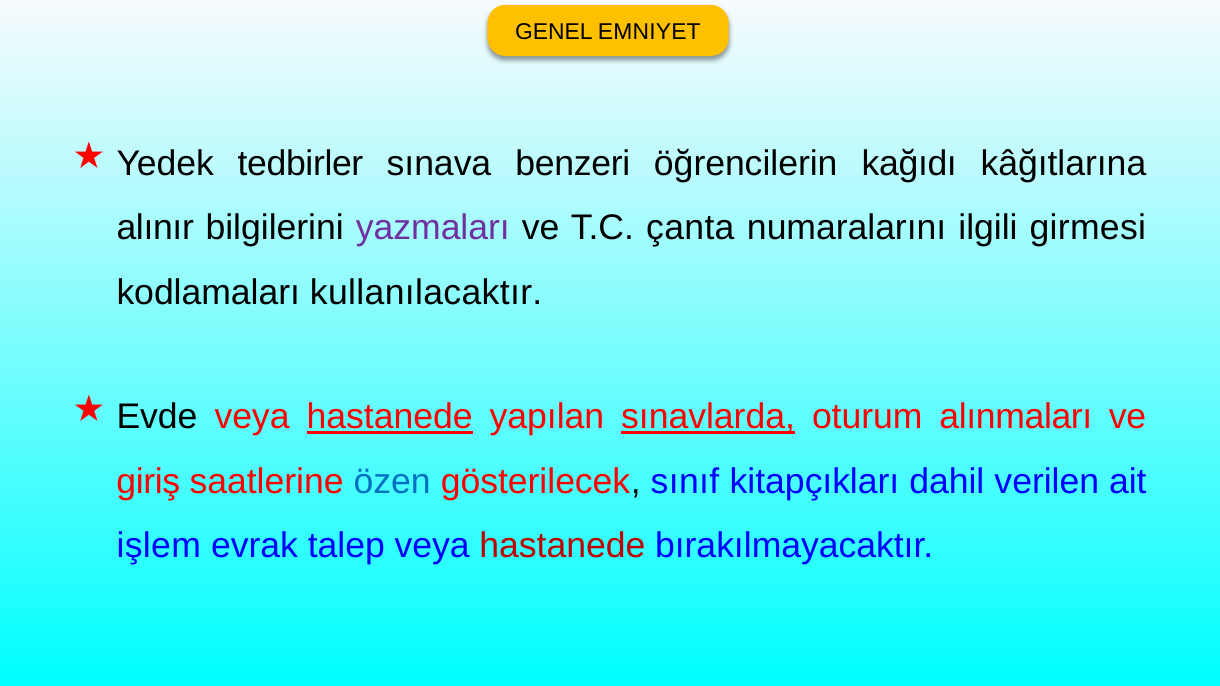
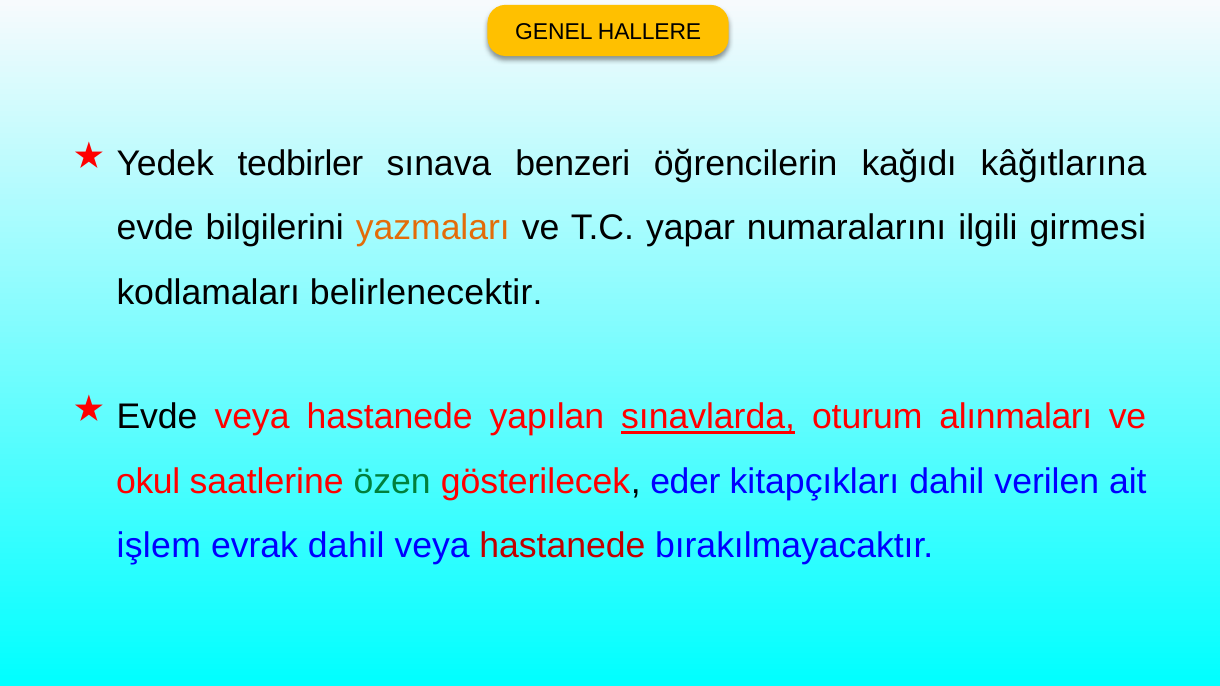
EMNIYET: EMNIYET -> HALLERE (650, 32)
alınır: alınır -> evde (155, 228)
yazmaları colour: purple -> orange (433, 228)
çanta: çanta -> yapar (691, 228)
kullanılacaktır: kullanılacaktır -> belirlenecektir (426, 292)
hastanede underline: present -> none (390, 417)
giriş: giriş -> okul (148, 481)
özen colour: blue -> green (392, 481)
sınıf: sınıf -> eder (685, 481)
evrak talep: talep -> dahil (346, 546)
